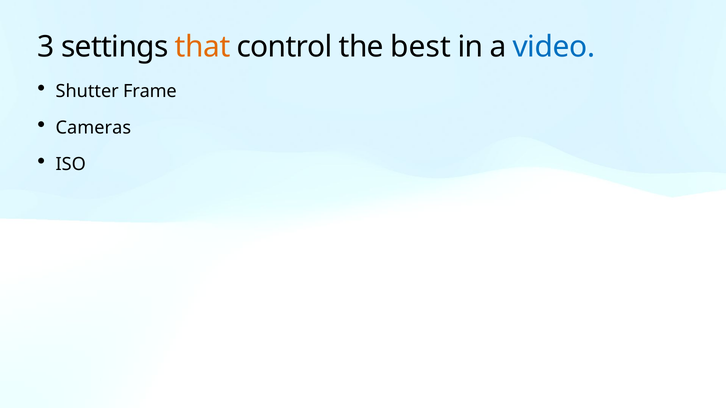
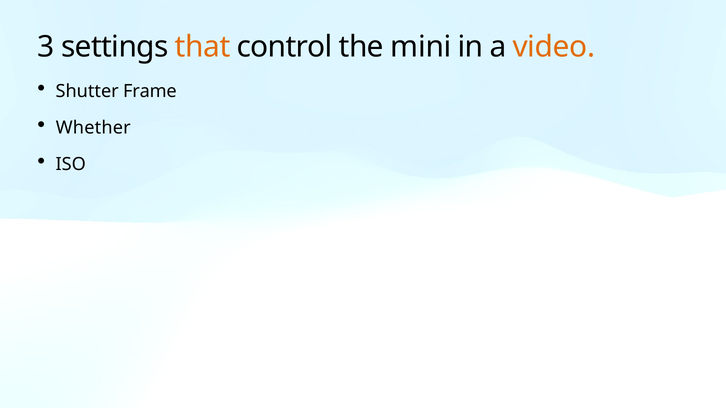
best: best -> mini (421, 47)
video colour: blue -> orange (554, 47)
Cameras: Cameras -> Whether (93, 128)
